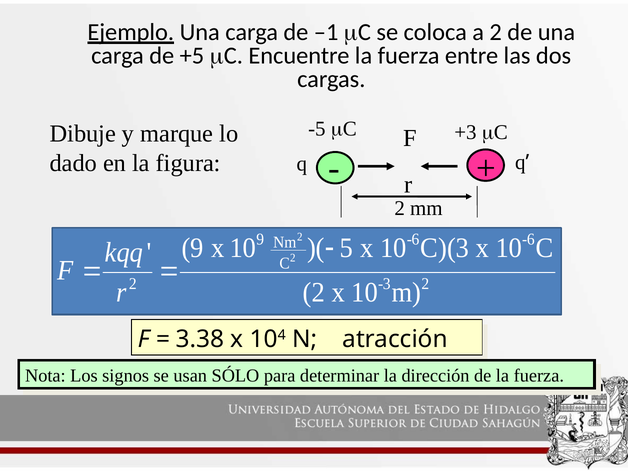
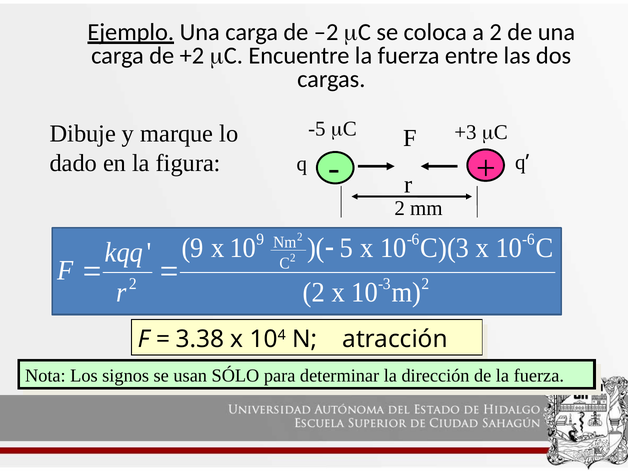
–1: –1 -> –2 (326, 32)
+5: +5 -> +2 (192, 56)
